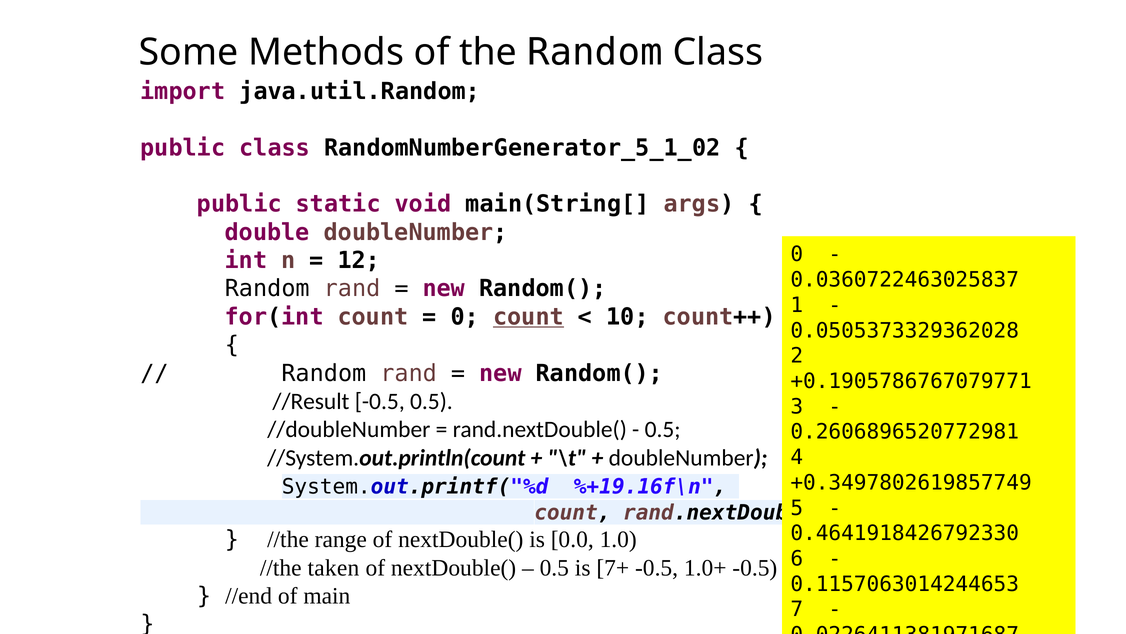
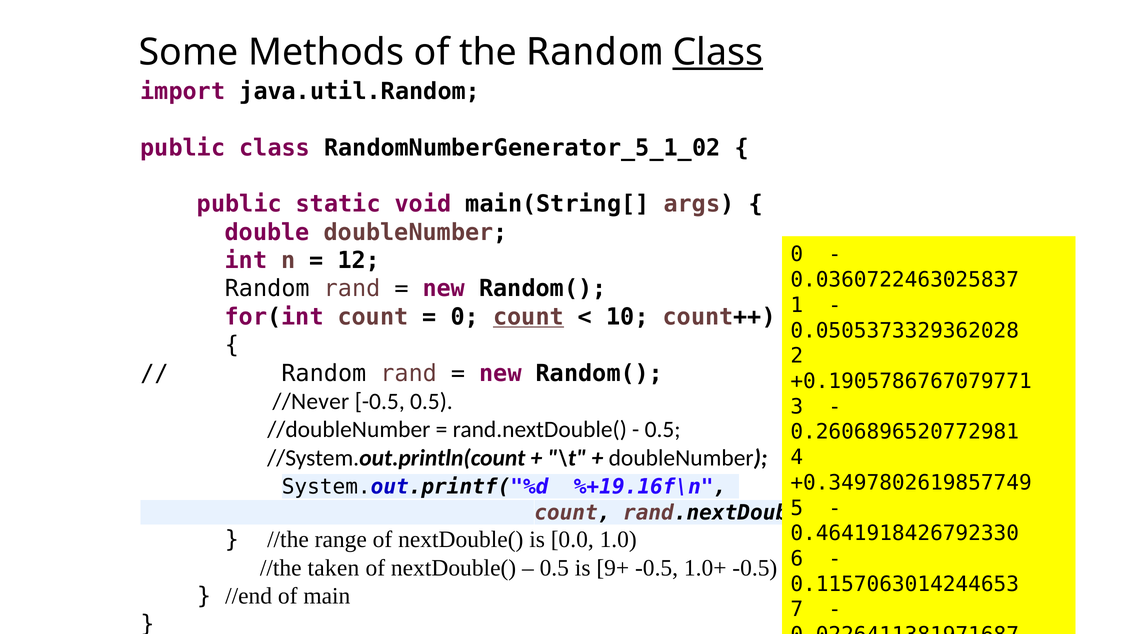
Class underline: none -> present (718, 53)
//Result: //Result -> //Never (311, 401)
7+: 7+ -> 9+ (613, 567)
